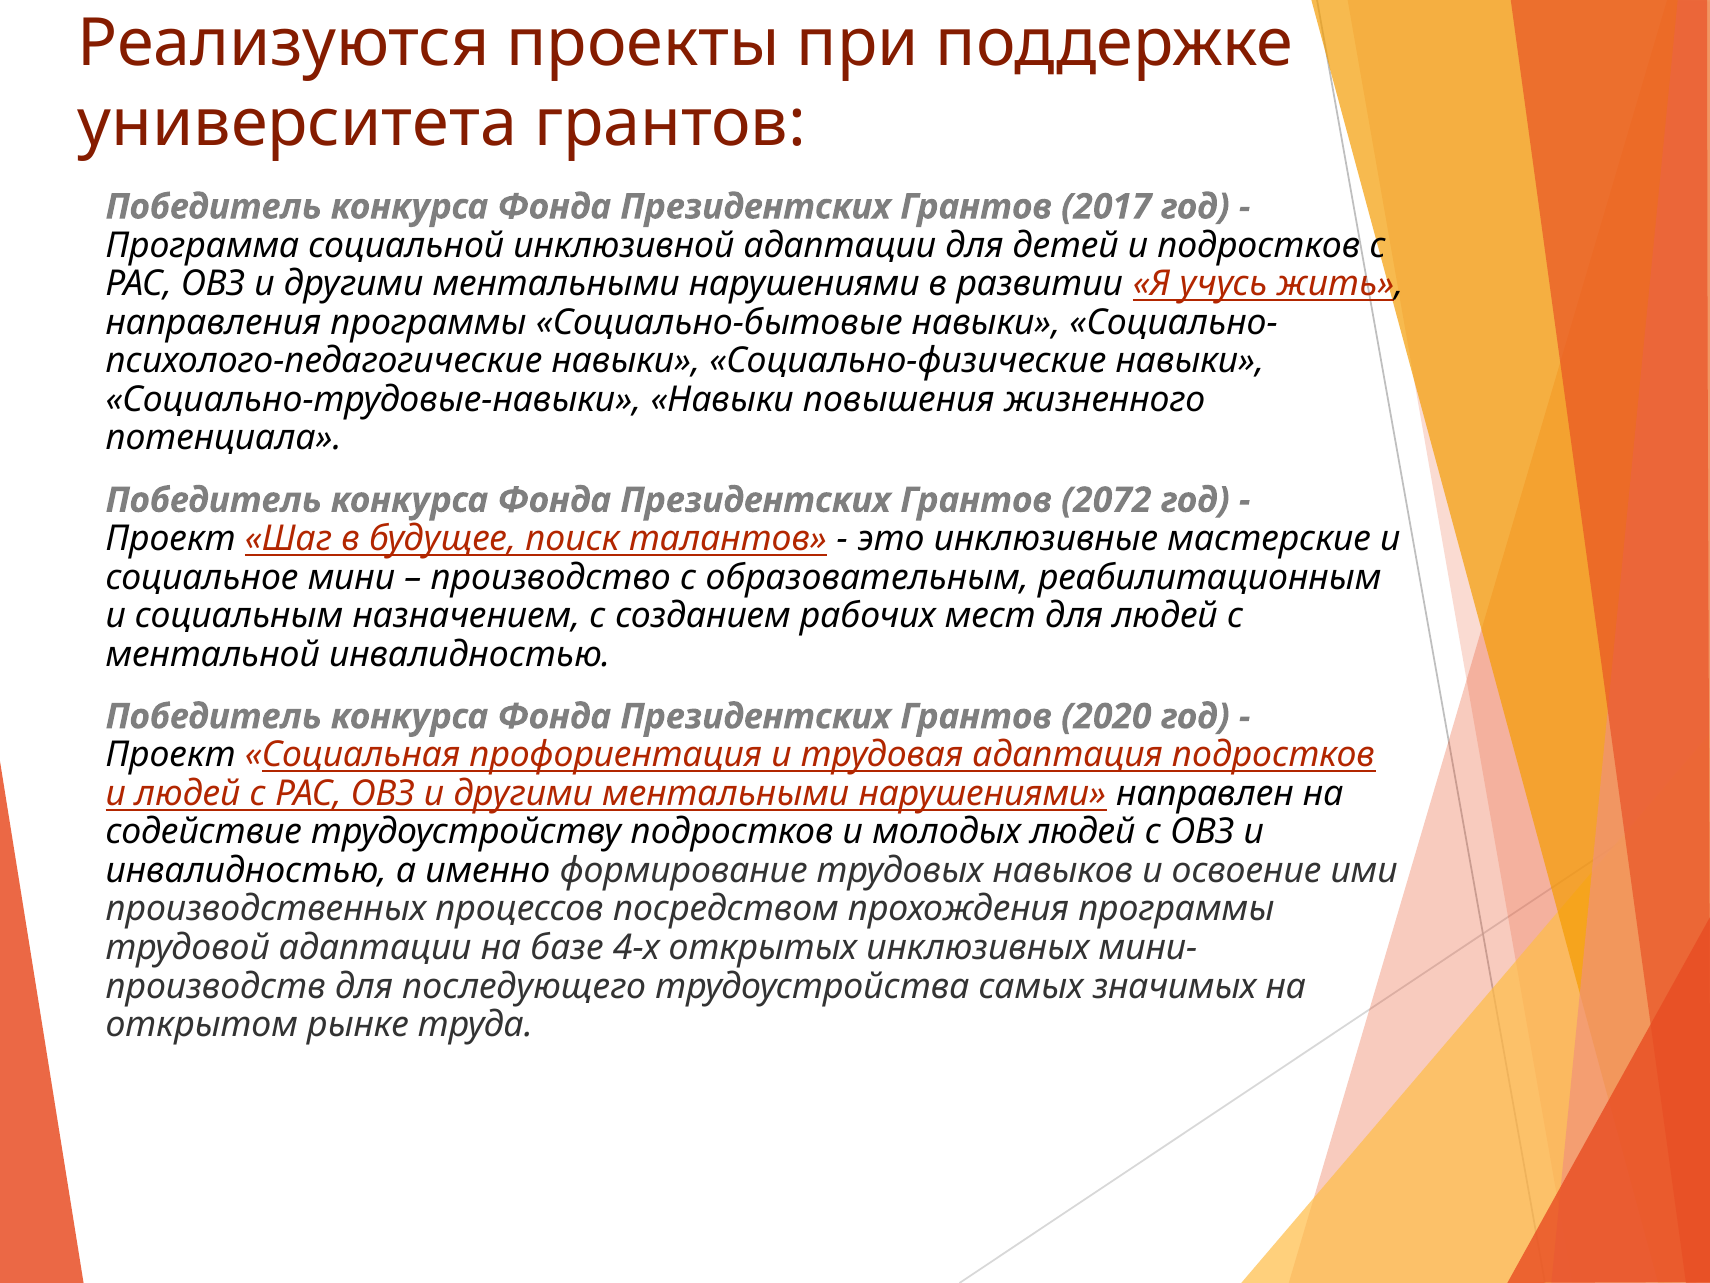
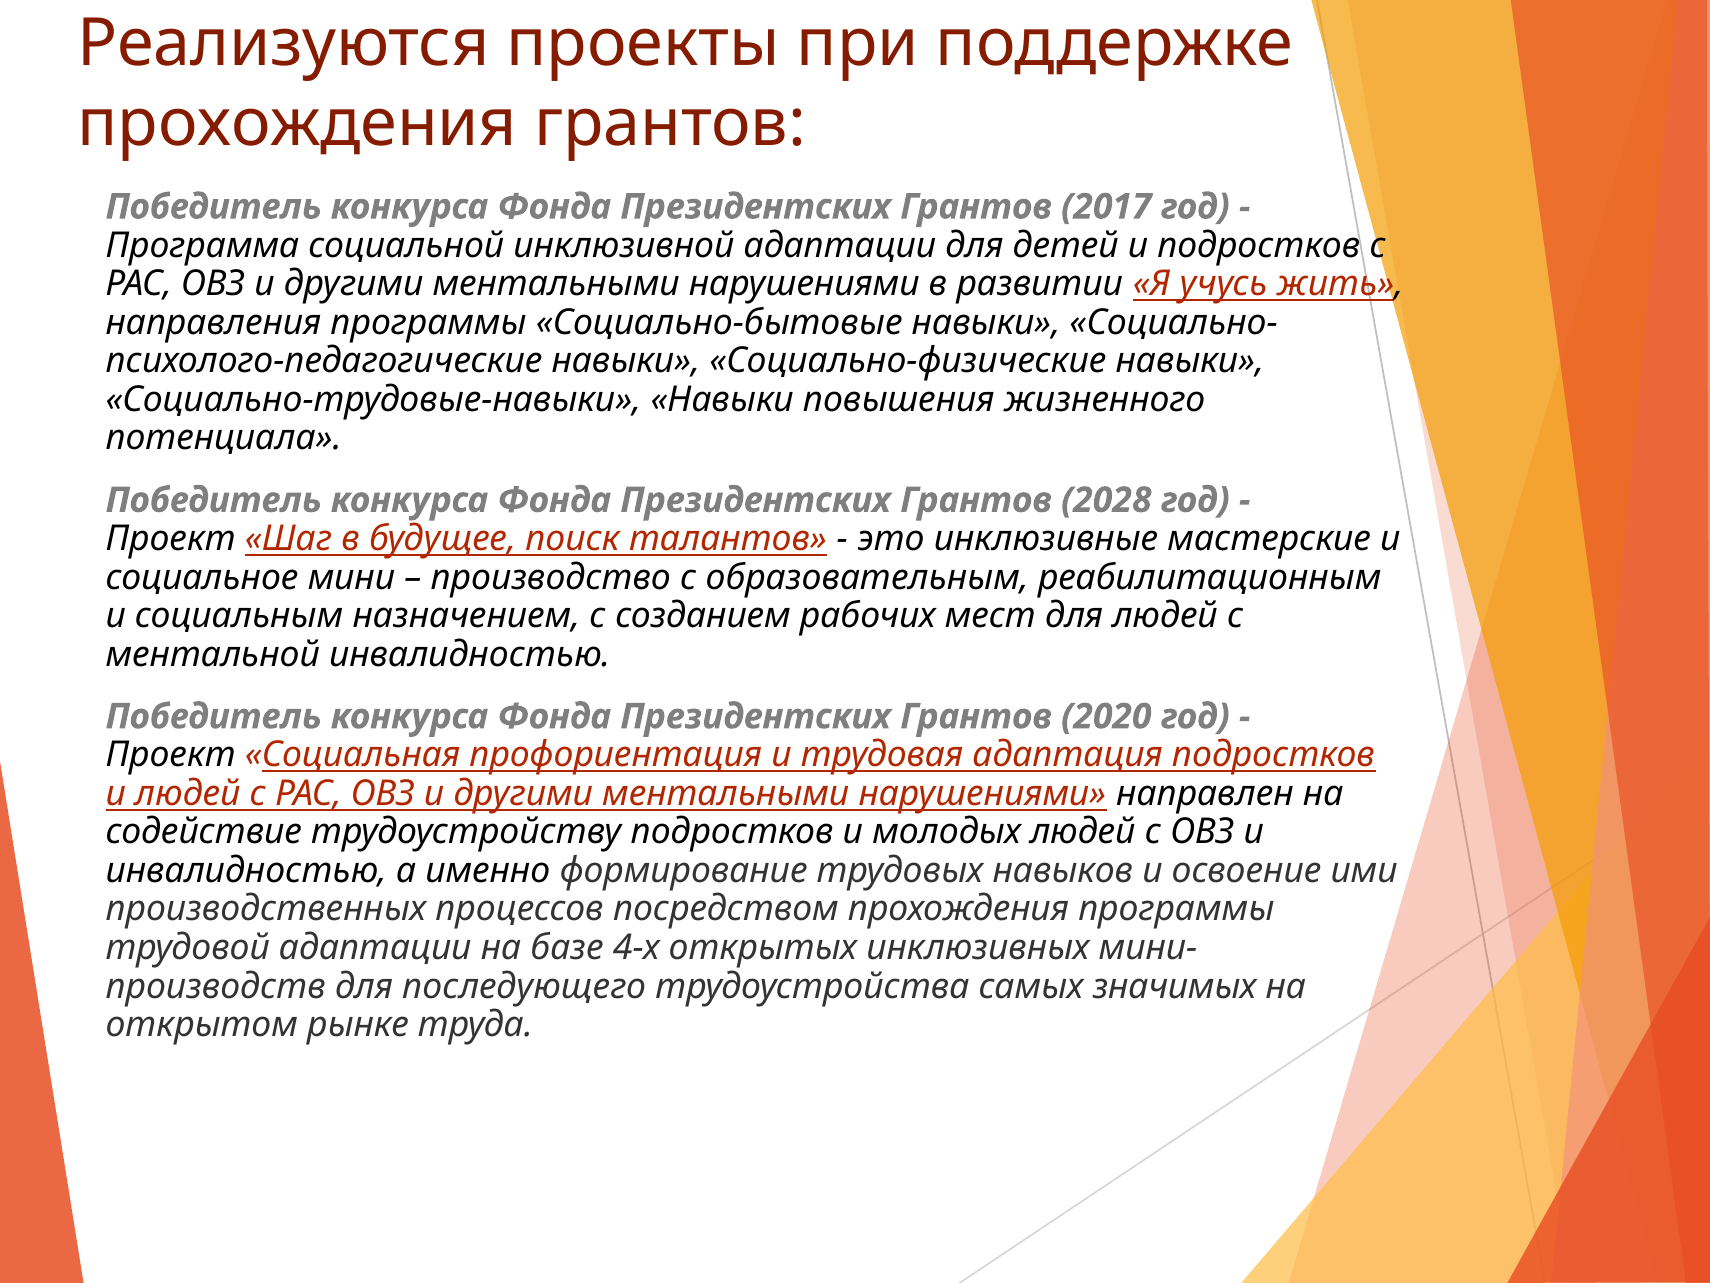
университета: университета -> прохождения (298, 123)
2072: 2072 -> 2028 (1106, 500)
